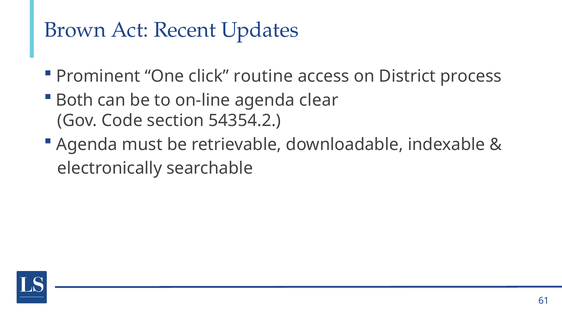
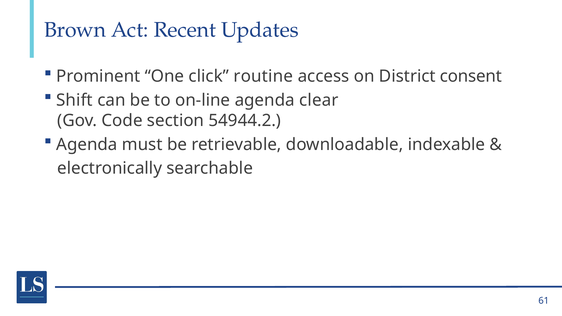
process: process -> consent (471, 76)
Both: Both -> Shift (74, 100)
54354.2: 54354.2 -> 54944.2 (245, 121)
